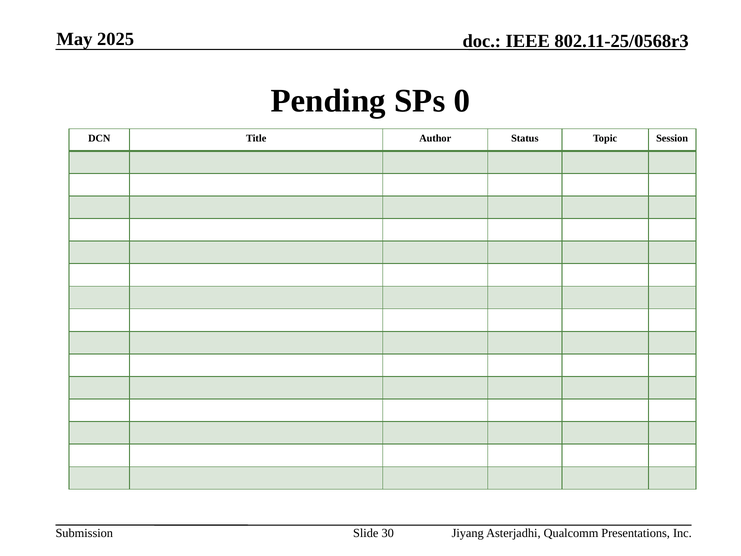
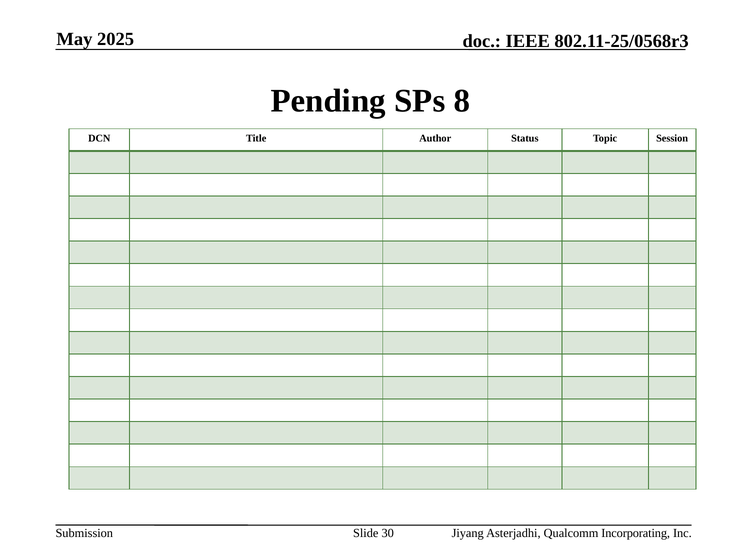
0: 0 -> 8 (462, 101)
Presentations: Presentations -> Incorporating (636, 533)
